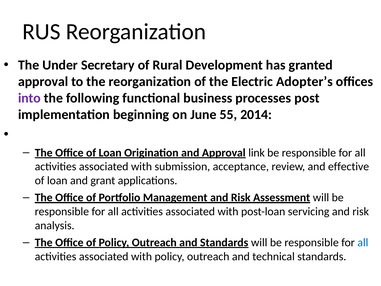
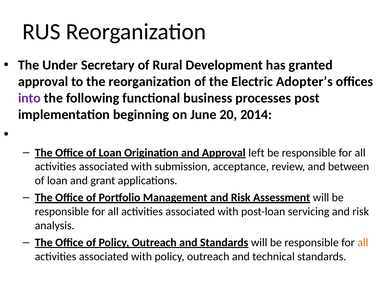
55: 55 -> 20 (228, 115)
link: link -> left (256, 153)
effective: effective -> between (349, 166)
all colour: blue -> orange (363, 242)
